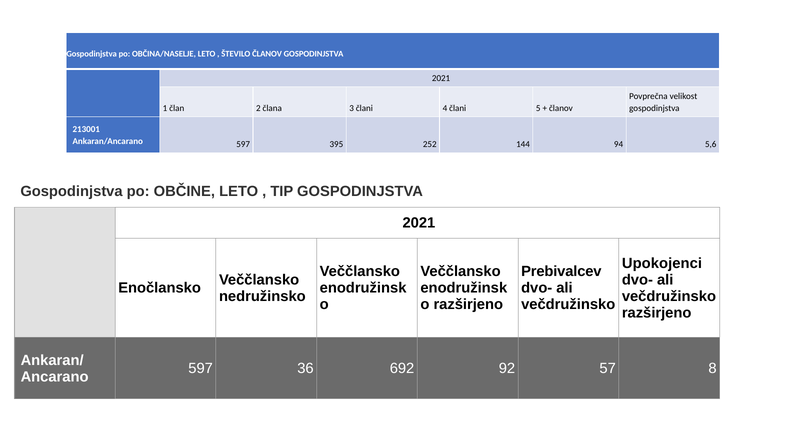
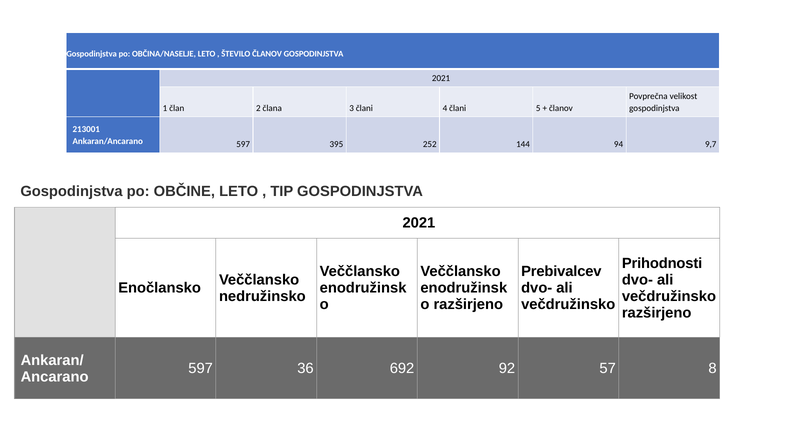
5,6: 5,6 -> 9,7 (711, 144)
Upokojenci: Upokojenci -> Prihodnosti (662, 263)
